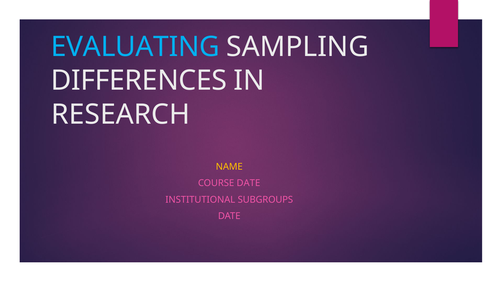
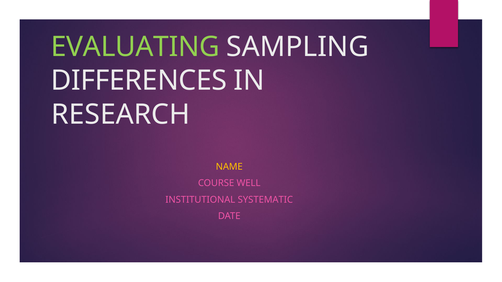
EVALUATING colour: light blue -> light green (135, 47)
COURSE DATE: DATE -> WELL (249, 183)
SUBGROUPS: SUBGROUPS -> SYSTEMATIC (265, 200)
